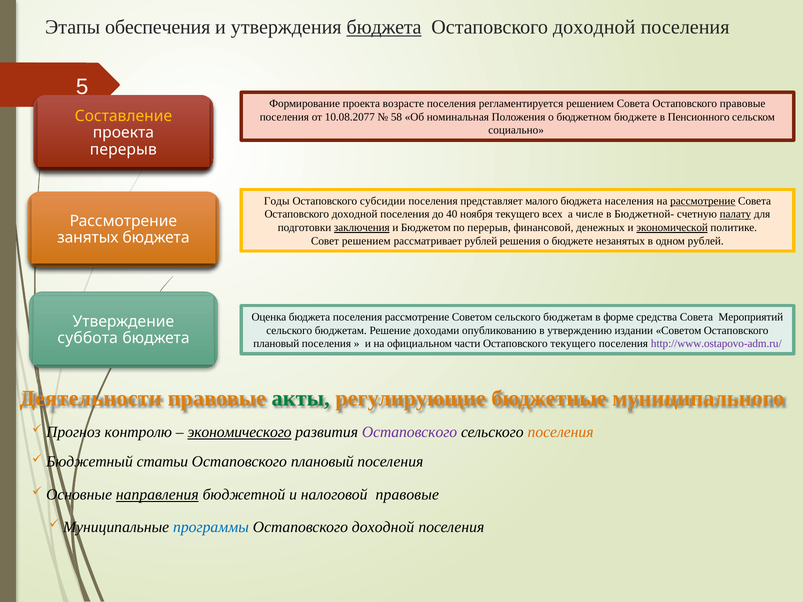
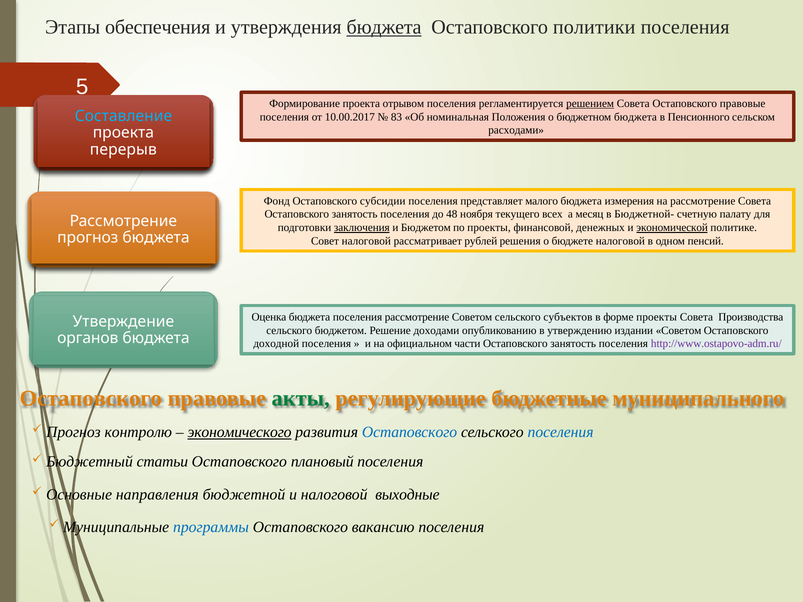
доходной: доходной -> политики (594, 27)
возрасте: возрасте -> отрывом (403, 104)
решением underline: none -> present (590, 104)
Составление colour: yellow -> light blue (123, 116)
10.08.2077: 10.08.2077 -> 10.00.2017 (350, 117)
58: 58 -> 83 (396, 117)
бюджетном бюджете: бюджете -> бюджета (635, 117)
социально: социально -> расходами (516, 130)
Годы: Годы -> Фонд (277, 201)
населения: населения -> измерения (629, 201)
рассмотрение underline: present -> none (703, 201)
доходной: доходной -> занятость (355, 214)
40: 40 -> 48 (452, 214)
числе: числе -> месяц (590, 214)
палату underline: present -> none (735, 214)
по перерыв: перерыв -> проекты (489, 228)
занятых: занятых -> прогноз (88, 238)
Совет решением: решением -> налоговой (366, 241)
бюджете незанятых: незанятых -> налоговой (620, 241)
одном рублей: рублей -> пенсий (706, 241)
Советом сельского бюджетам: бюджетам -> субъектов (568, 317)
форме средства: средства -> проекты (657, 317)
Мероприятий: Мероприятий -> Производства (751, 317)
бюджетам: бюджетам -> бюджетом (341, 331)
суббота: суббота -> органов (88, 338)
плановый: плановый -> доходной (276, 344)
текущего: текущего -> занятость (573, 344)
Деятельности: Деятельности -> Остаповского (91, 398)
Остаповского colour: purple -> blue (410, 432)
поселения colour: orange -> blue (561, 432)
направления underline: present -> none (157, 495)
налоговой правовые: правовые -> выходные (407, 495)
доходной: доходной -> вакансию (383, 527)
